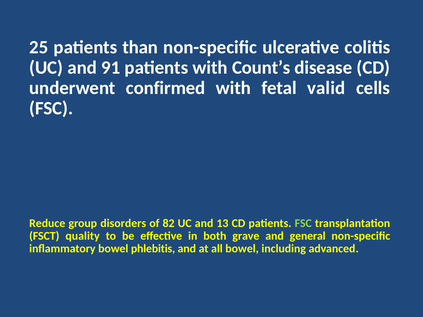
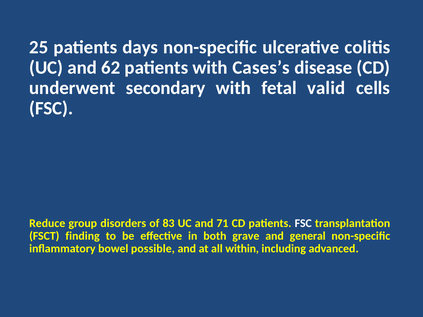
than: than -> days (140, 47)
91: 91 -> 62 (111, 68)
Count’s: Count’s -> Cases’s (261, 68)
confirmed: confirmed -> secondary (166, 88)
82: 82 -> 83 (169, 224)
13: 13 -> 71 (222, 224)
FSC colour: light green -> white (303, 224)
quality: quality -> finding (83, 236)
phlebitis: phlebitis -> possible (153, 249)
all bowel: bowel -> within (242, 249)
